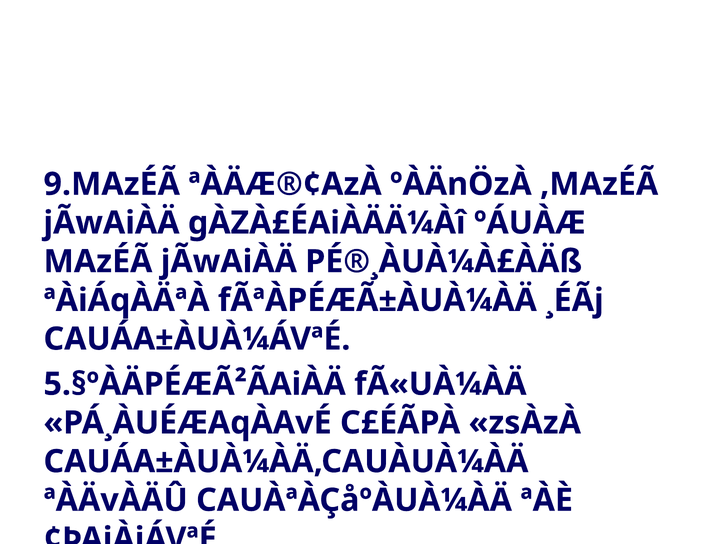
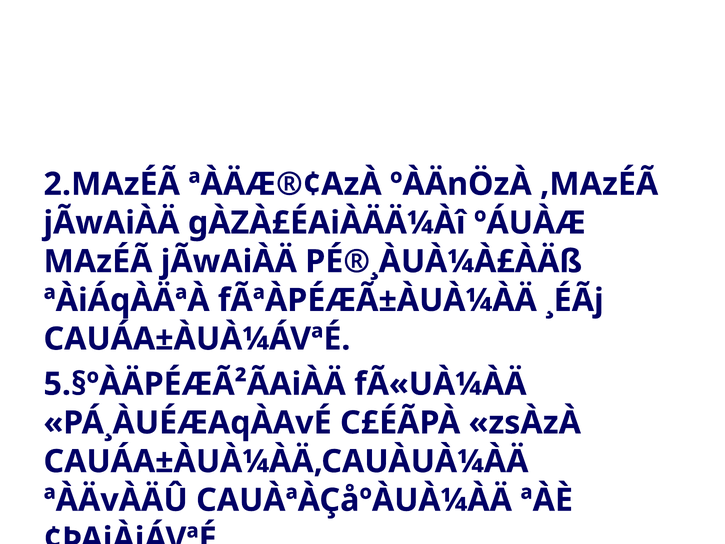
9.MAzÉÃ: 9.MAzÉÃ -> 2.MAzÉÃ (112, 184)
